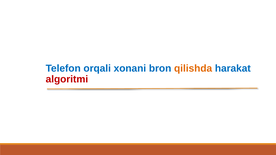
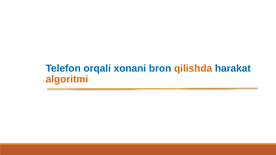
algoritmi colour: red -> orange (67, 79)
